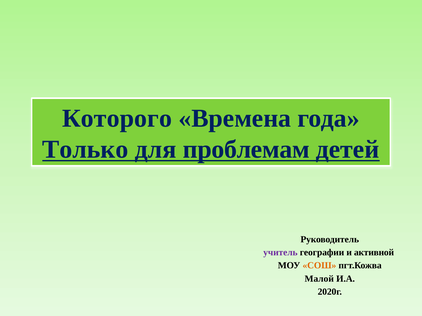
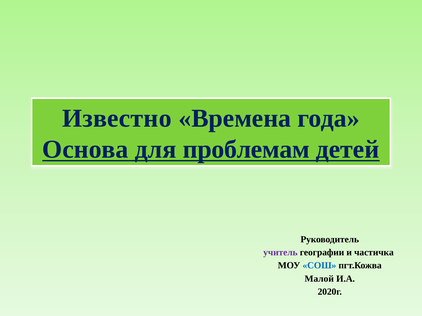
Которого: Которого -> Известно (117, 119)
Только: Только -> Основа (85, 150)
активной: активной -> частичка (374, 253)
СОШ colour: orange -> blue (319, 266)
